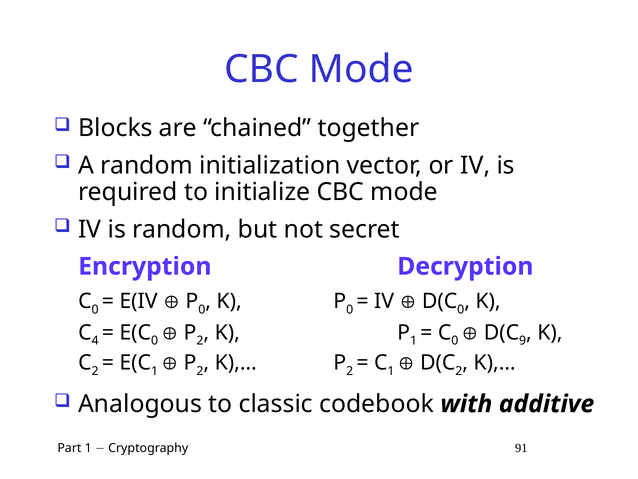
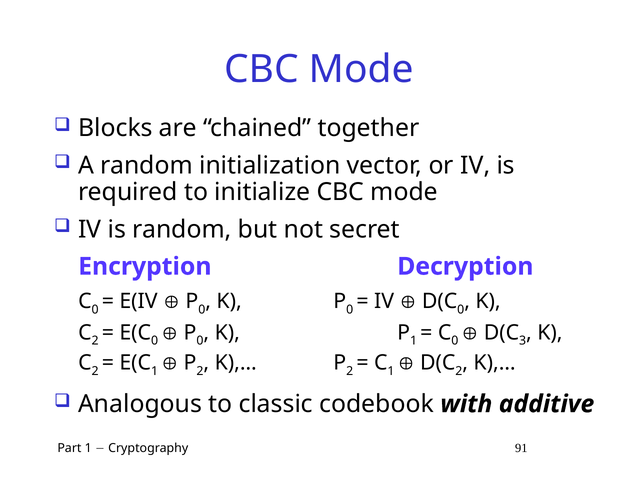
4: 4 -> 2 (95, 340)
2: 2 -> 0 (200, 340)
9: 9 -> 3 (523, 340)
